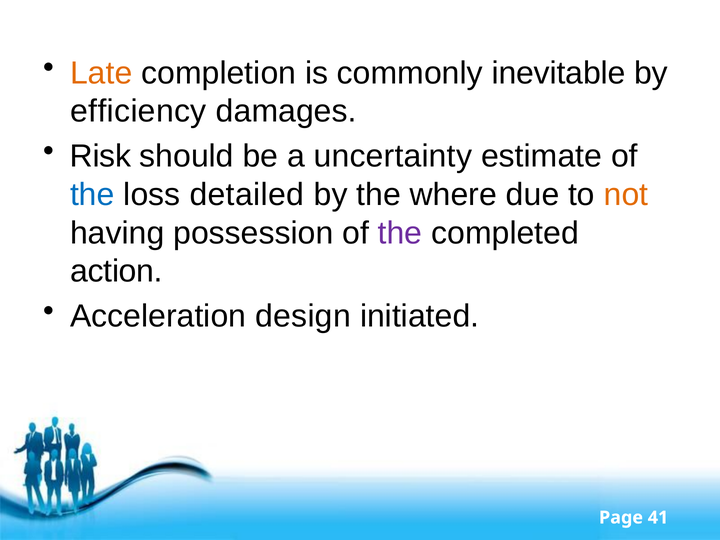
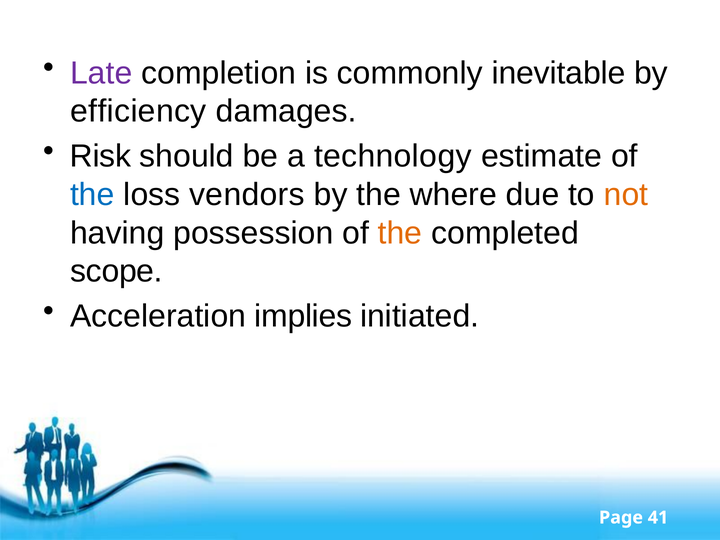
Late colour: orange -> purple (101, 73)
uncertainty: uncertainty -> technology (393, 156)
detailed: detailed -> vendors (247, 195)
the colour: purple -> orange (400, 233)
action: action -> scope (116, 271)
design: design -> implies (303, 316)
